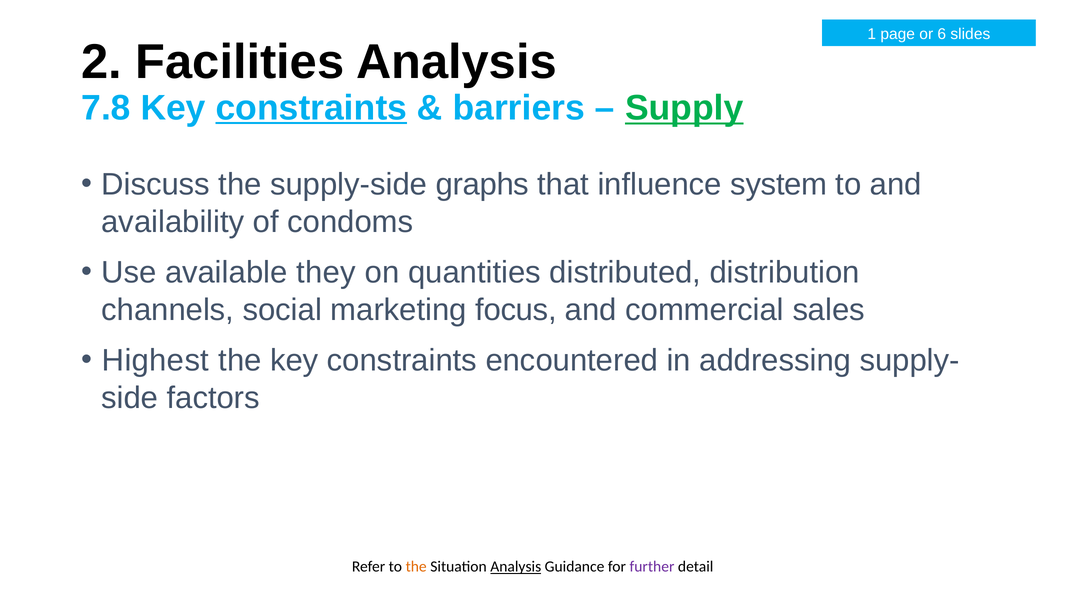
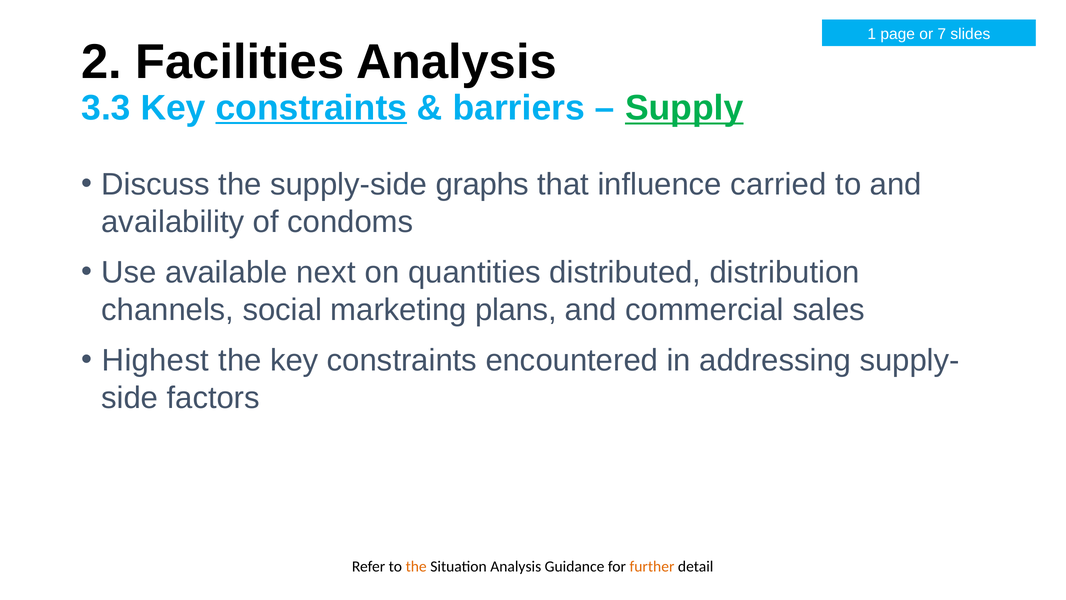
6: 6 -> 7 (942, 34)
7.8: 7.8 -> 3.3 (106, 108)
system: system -> carried (778, 184)
they: they -> next (326, 272)
focus: focus -> plans (516, 310)
Analysis underline: present -> none (516, 566)
further colour: purple -> orange (652, 566)
